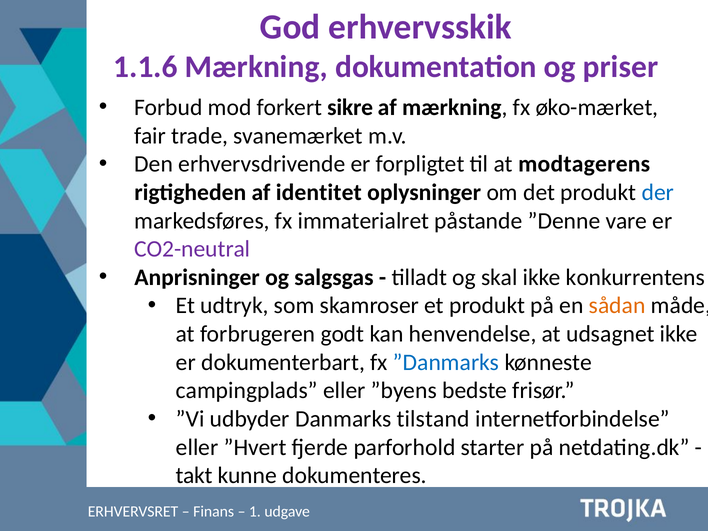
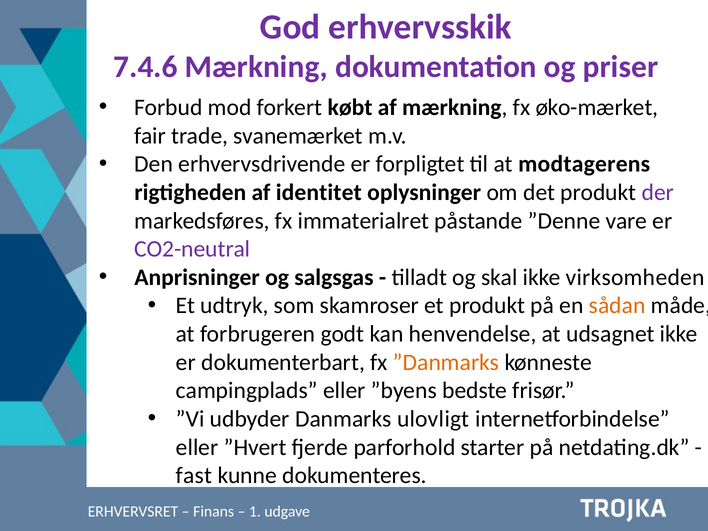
1.1.6: 1.1.6 -> 7.4.6 (146, 67)
sikre: sikre -> købt (350, 107)
der colour: blue -> purple (658, 192)
konkurrentens: konkurrentens -> virksomheden (635, 277)
”Danmarks colour: blue -> orange (446, 362)
tilstand: tilstand -> ulovligt (433, 419)
takt: takt -> fast (194, 476)
